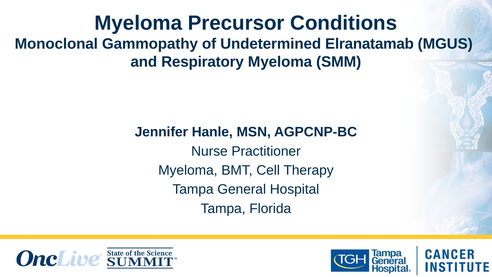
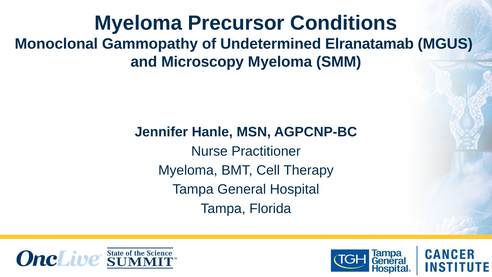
Respiratory: Respiratory -> Microscopy (203, 62)
